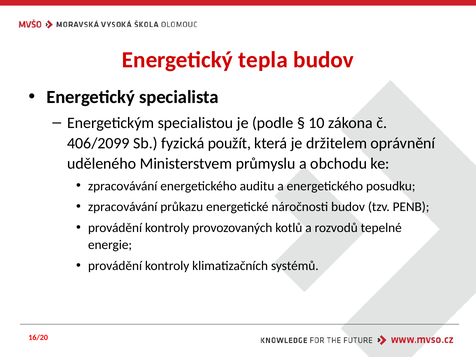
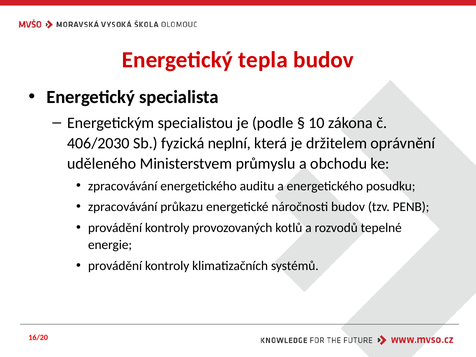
406/2099: 406/2099 -> 406/2030 (98, 143)
použít: použít -> neplní (229, 143)
